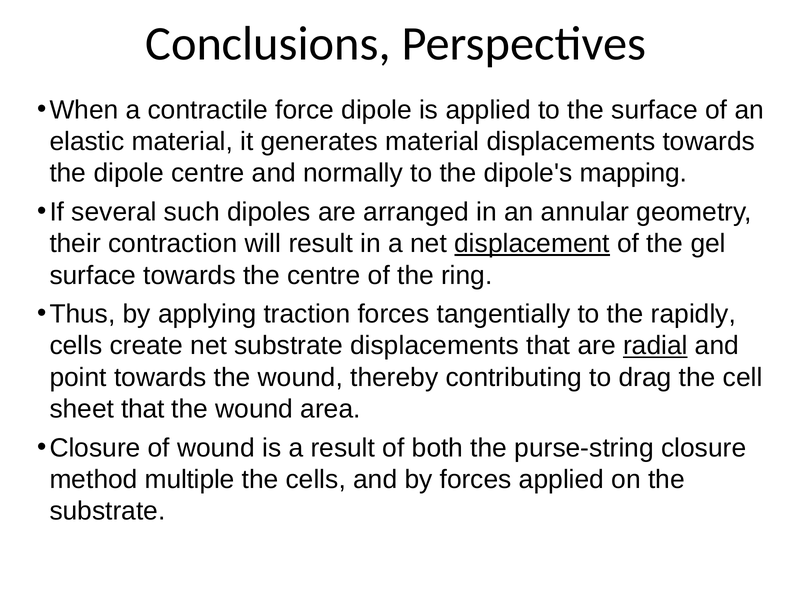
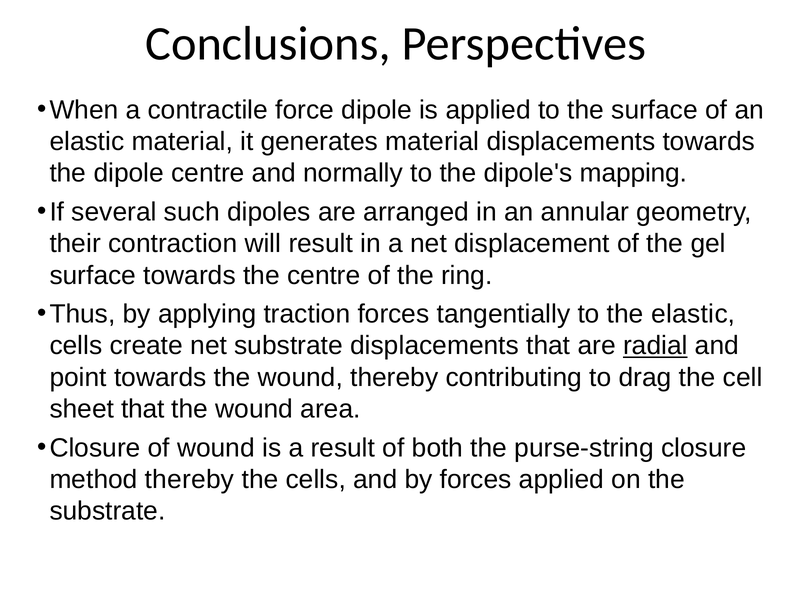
displacement underline: present -> none (532, 244)
the rapidly: rapidly -> elastic (693, 314)
method multiple: multiple -> thereby (189, 480)
